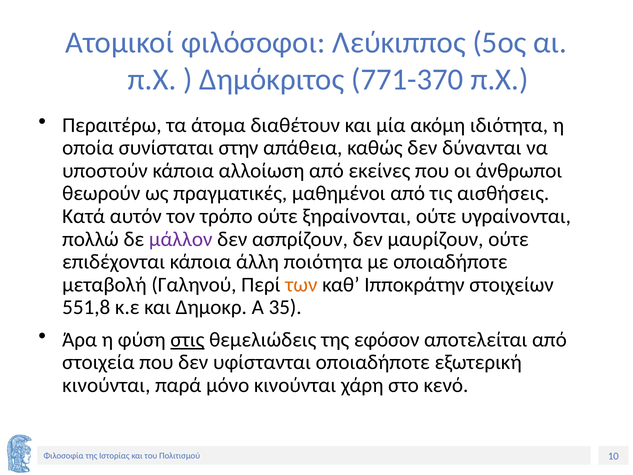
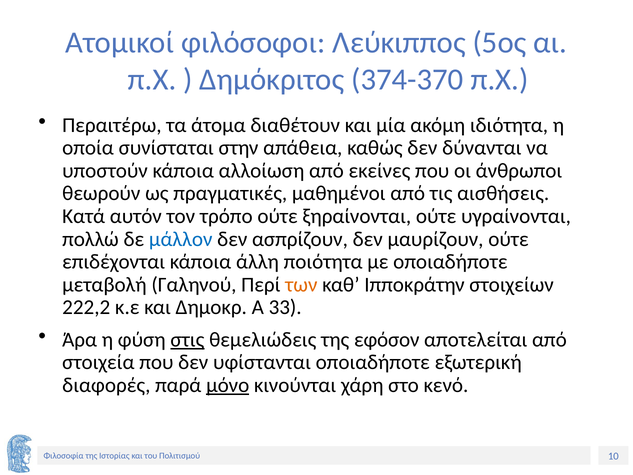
771-370: 771-370 -> 374-370 (407, 80)
μάλλον colour: purple -> blue (181, 239)
551,8: 551,8 -> 222,2 (86, 307)
35: 35 -> 33 (285, 307)
κινούνται: κινούνται -> διαφορές (106, 385)
μόνο underline: none -> present (228, 385)
